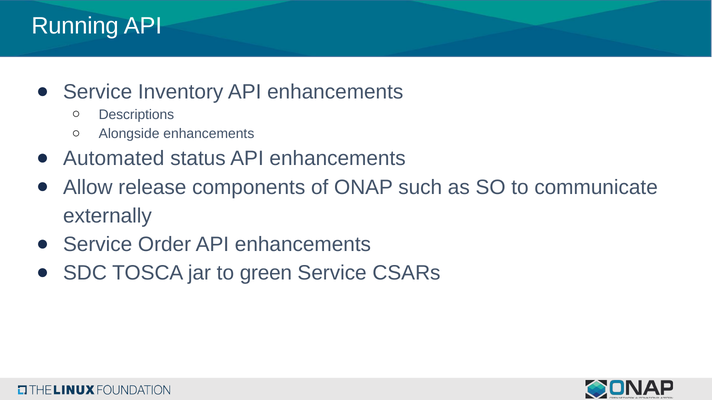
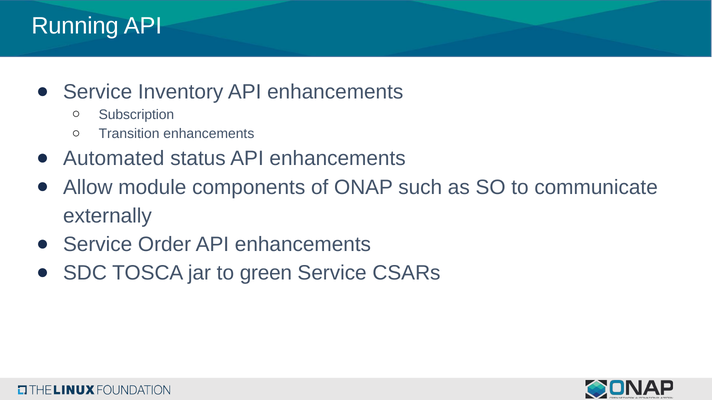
Descriptions: Descriptions -> Subscription (136, 115)
Alongside: Alongside -> Transition (129, 134)
release: release -> module (152, 187)
